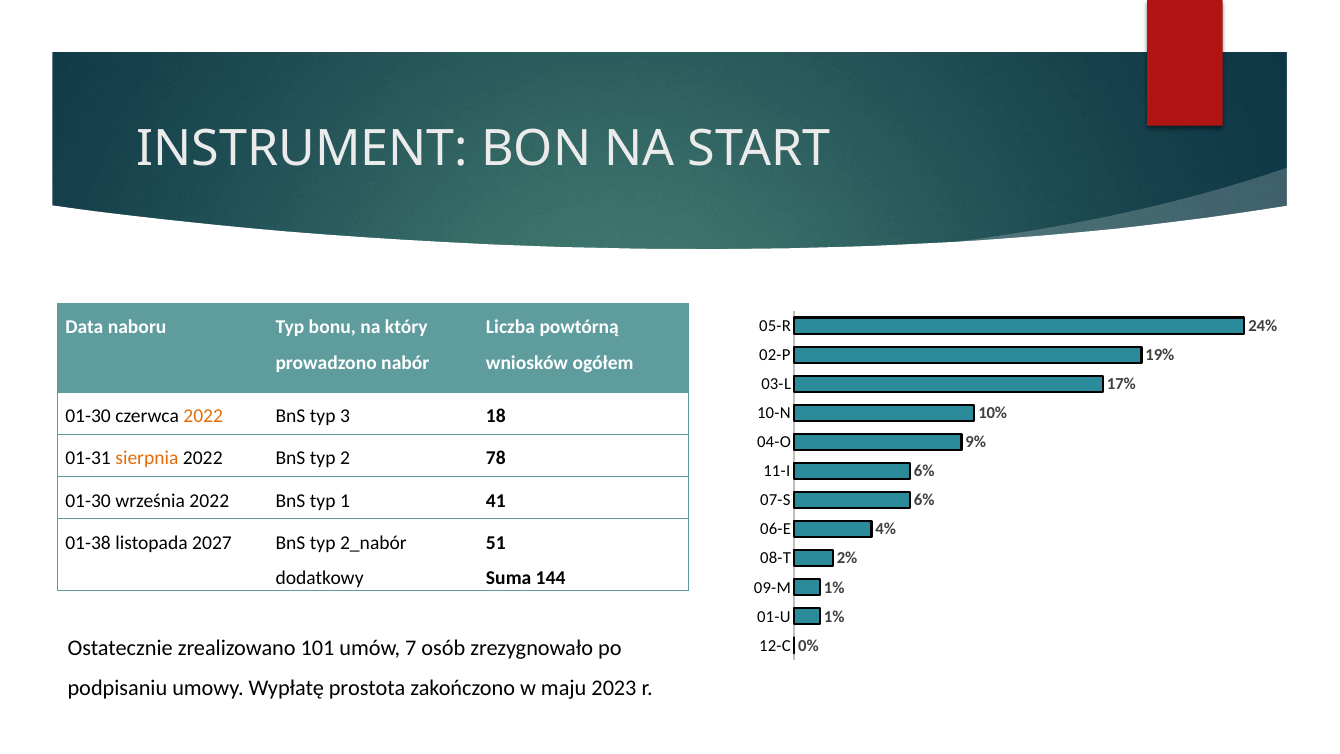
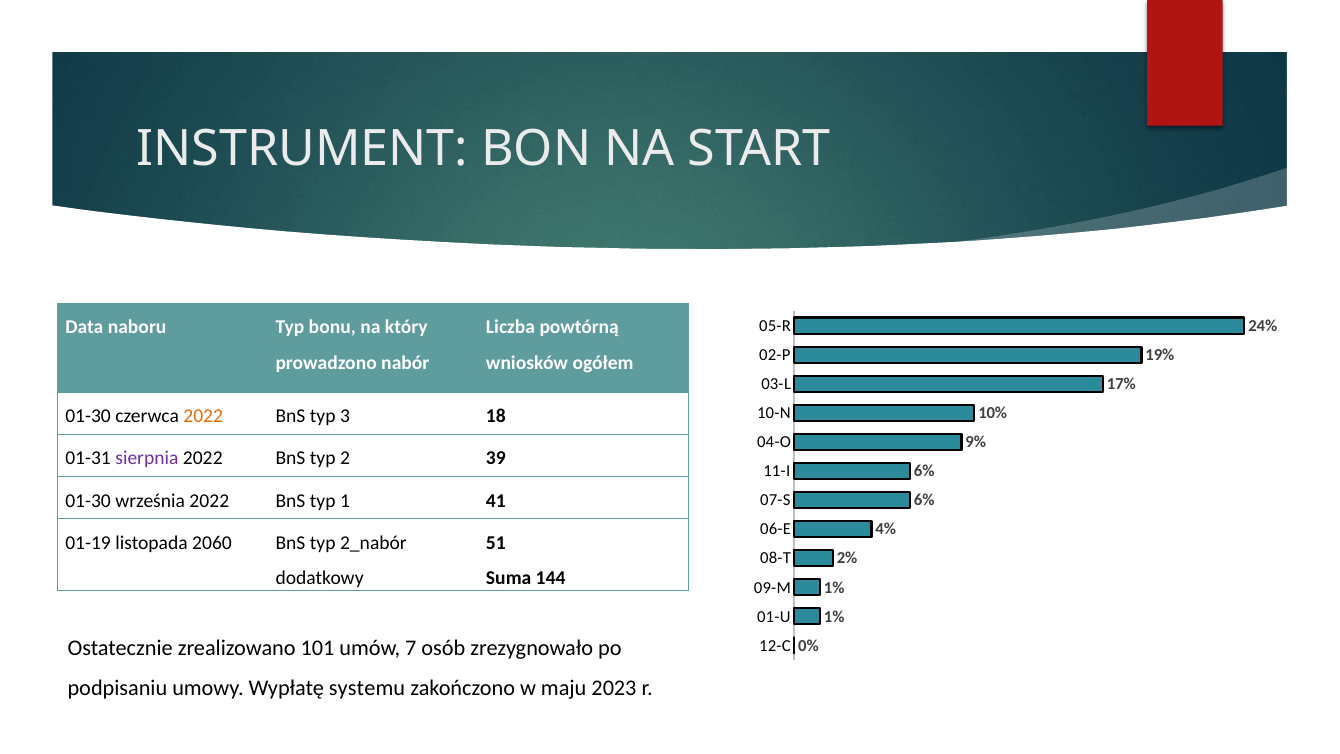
sierpnia colour: orange -> purple (147, 458)
78: 78 -> 39 (496, 458)
01-38: 01-38 -> 01-19 (88, 543)
2027: 2027 -> 2060 (212, 543)
prostota: prostota -> systemu (367, 688)
